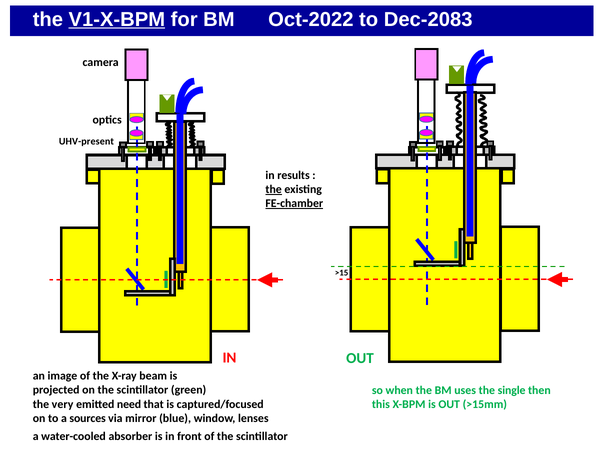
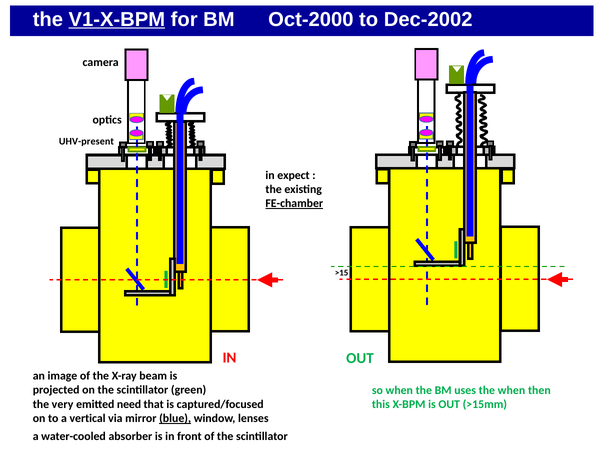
Oct-2022: Oct-2022 -> Oct-2000 (311, 19)
Dec-2083: Dec-2083 -> Dec-2002 (428, 19)
results: results -> expect (293, 175)
the underline: present -> none (274, 189)
the single: single -> when (511, 390)
sources: sources -> vertical (88, 418)
blue underline: none -> present (175, 418)
